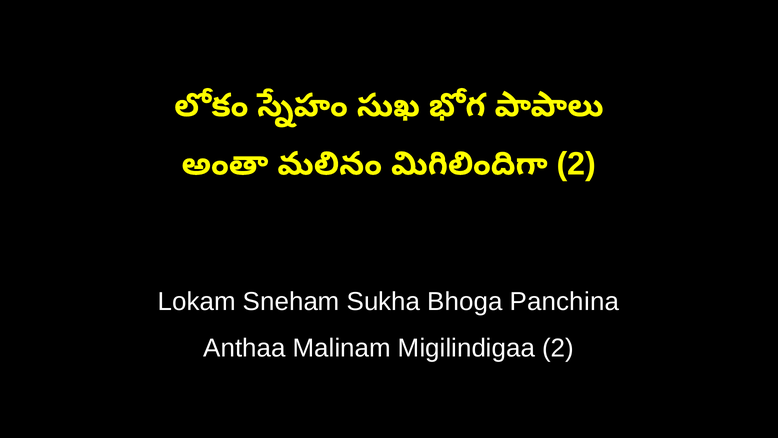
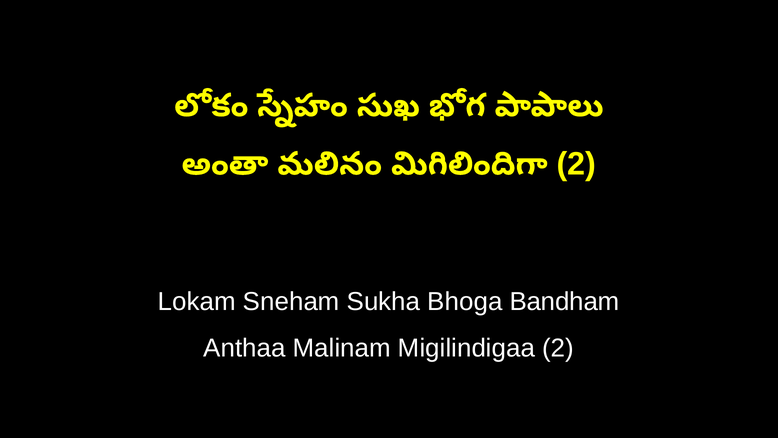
Panchina: Panchina -> Bandham (565, 301)
